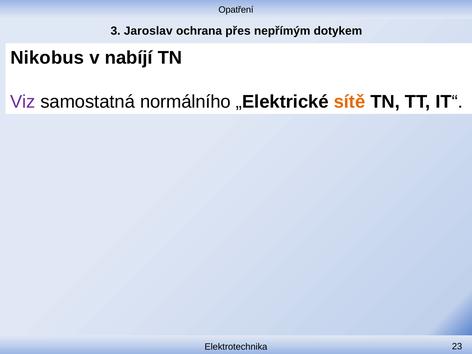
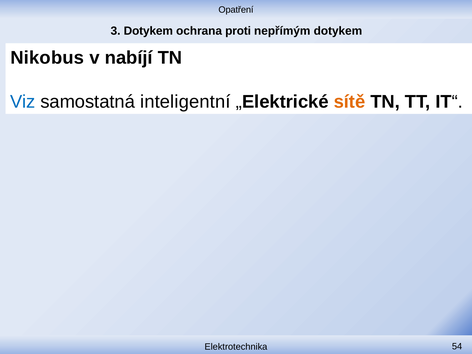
3 Jaroslav: Jaroslav -> Dotykem (148, 31)
přes: přes -> proti (238, 31)
Viz colour: purple -> blue (23, 102)
normálního: normálního -> inteligentní (185, 102)
23: 23 -> 54 (457, 346)
